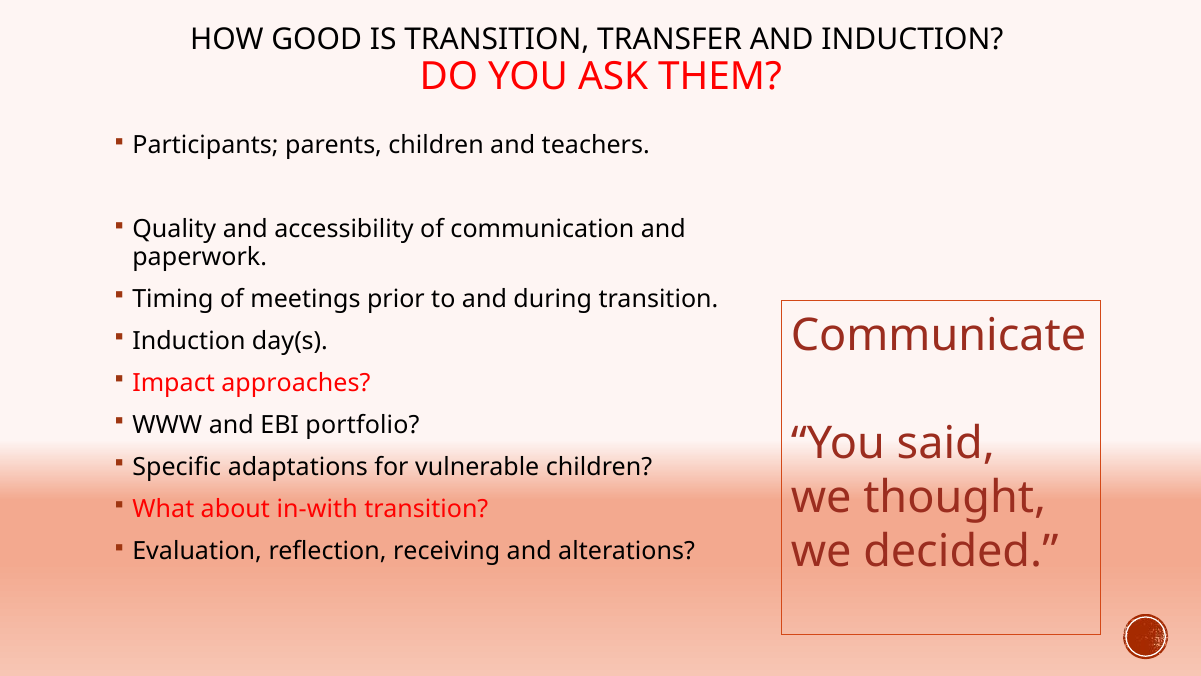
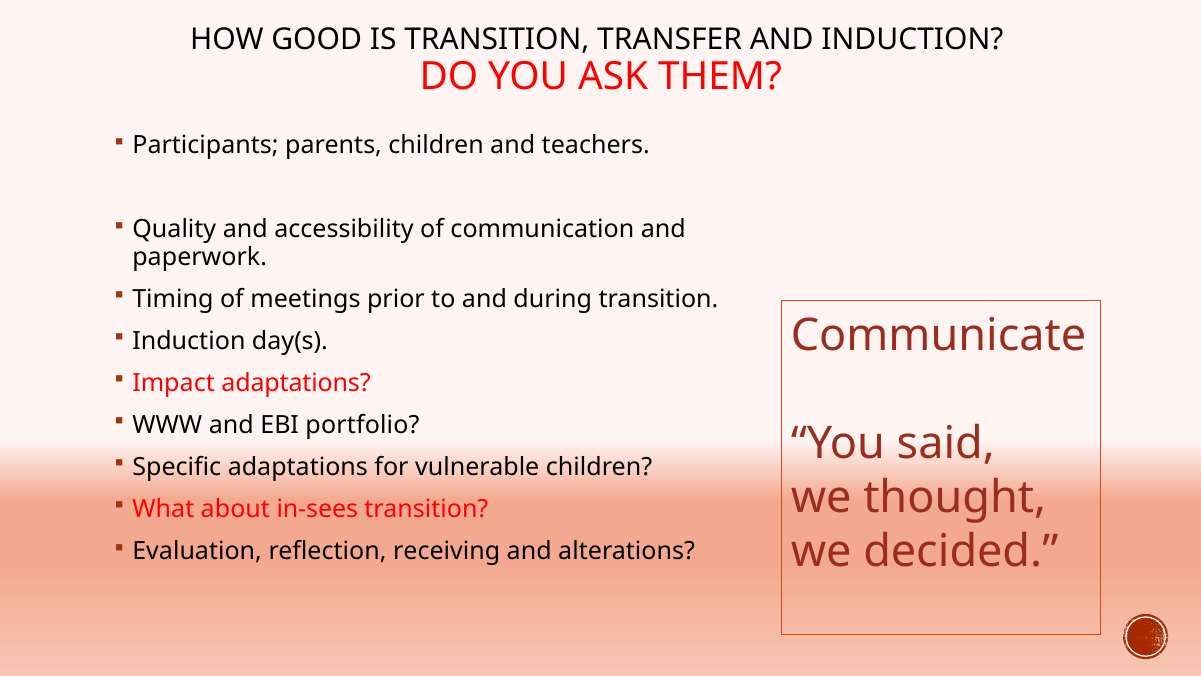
Impact approaches: approaches -> adaptations (296, 383)
in-with: in-with -> in-sees (317, 509)
